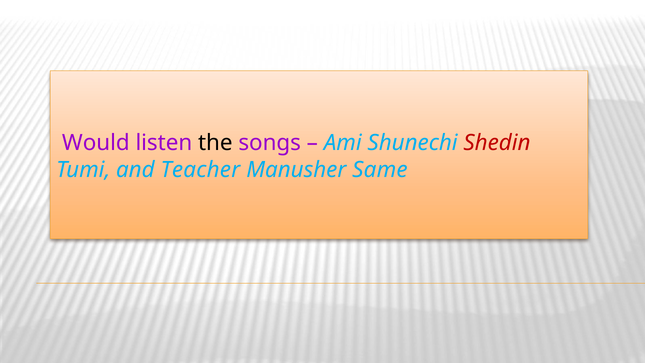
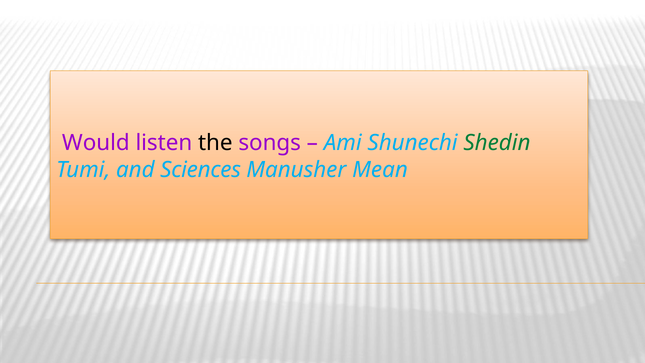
Shedin colour: red -> green (497, 143)
Teacher: Teacher -> Sciences (201, 170)
Same: Same -> Mean (380, 170)
